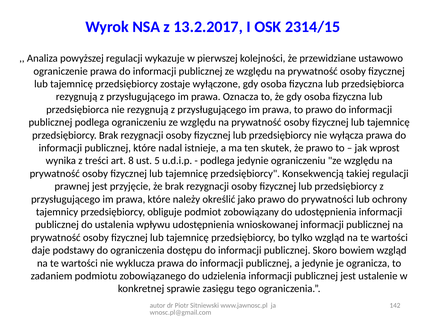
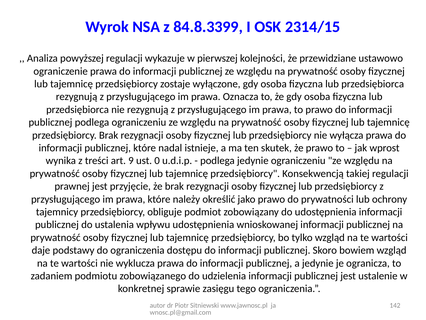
13.2.2017: 13.2.2017 -> 84.8.3399 (208, 27)
8: 8 -> 9 (131, 161)
5: 5 -> 0 (157, 161)
